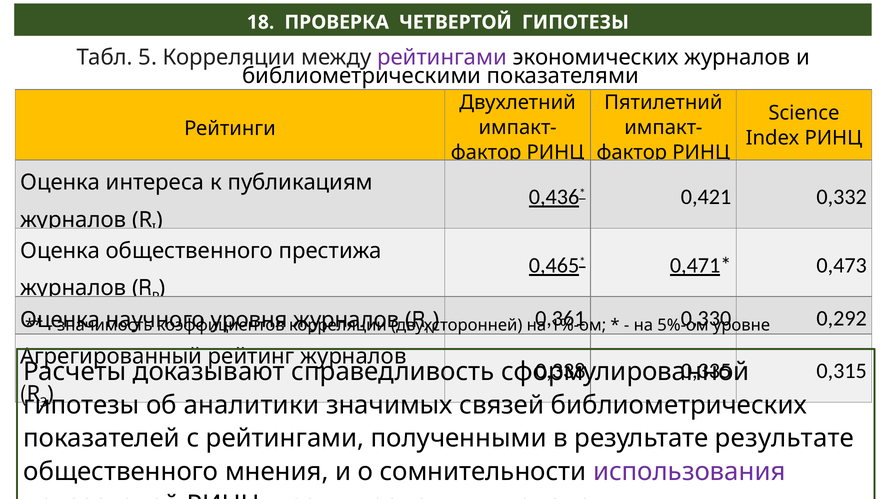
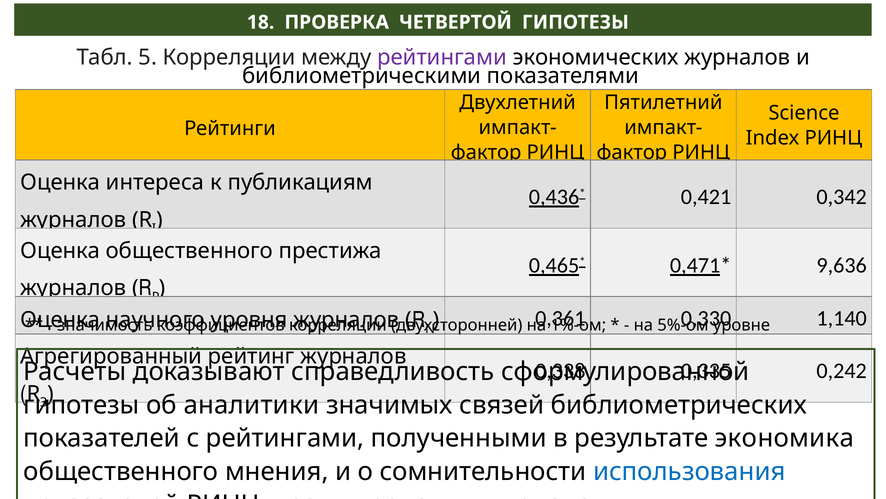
0,332: 0,332 -> 0,342 (842, 197)
0,473: 0,473 -> 9,636 (842, 265)
0,292: 0,292 -> 1,140 (842, 318)
0,315: 0,315 -> 0,242 (842, 371)
результате результате: результате -> экономика (784, 438)
использования colour: purple -> blue (689, 471)
